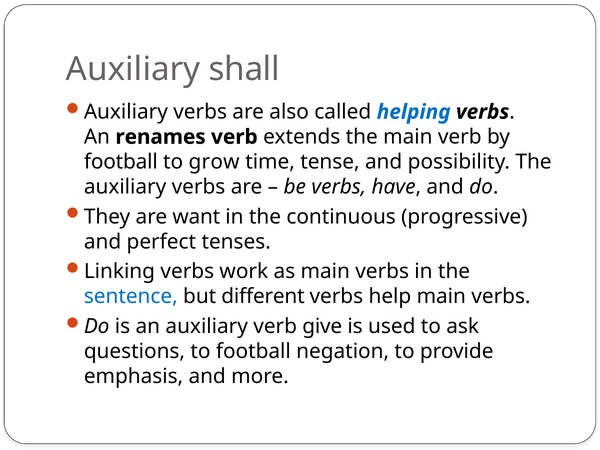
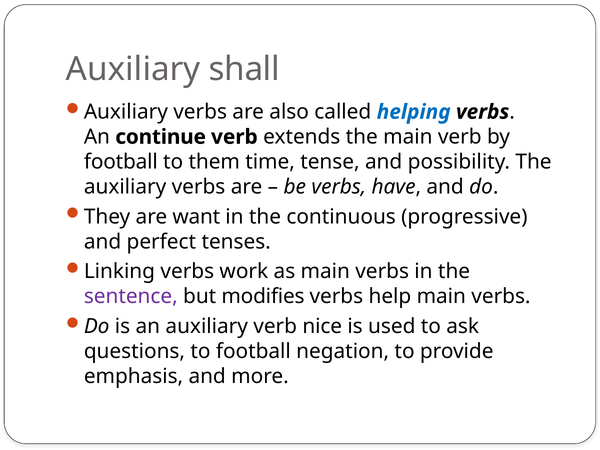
renames: renames -> continue (161, 137)
grow: grow -> them (214, 162)
sentence colour: blue -> purple (131, 297)
different: different -> modifies (263, 297)
give: give -> nice (322, 326)
